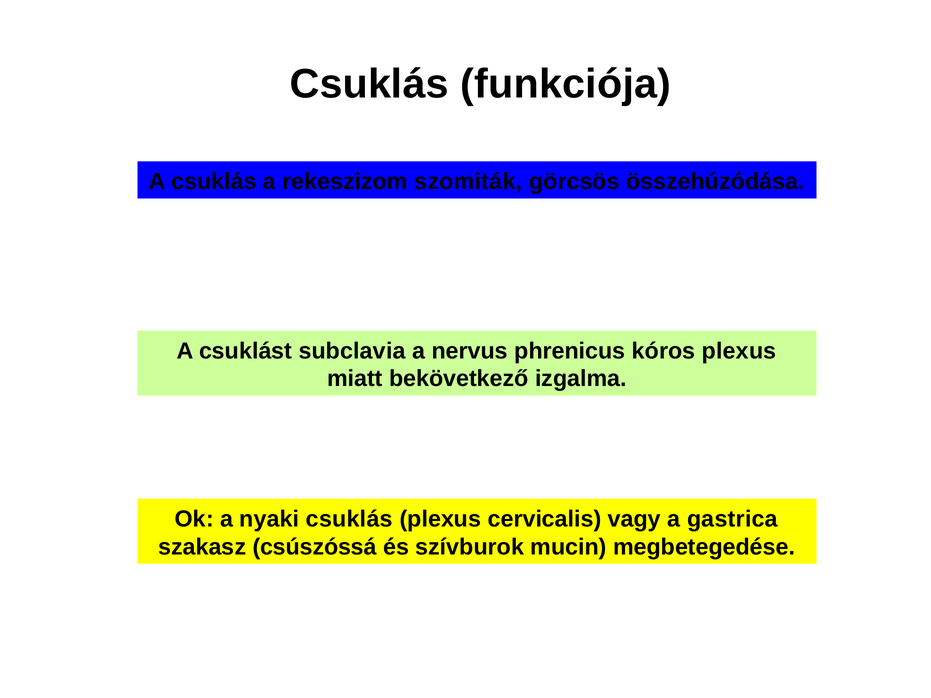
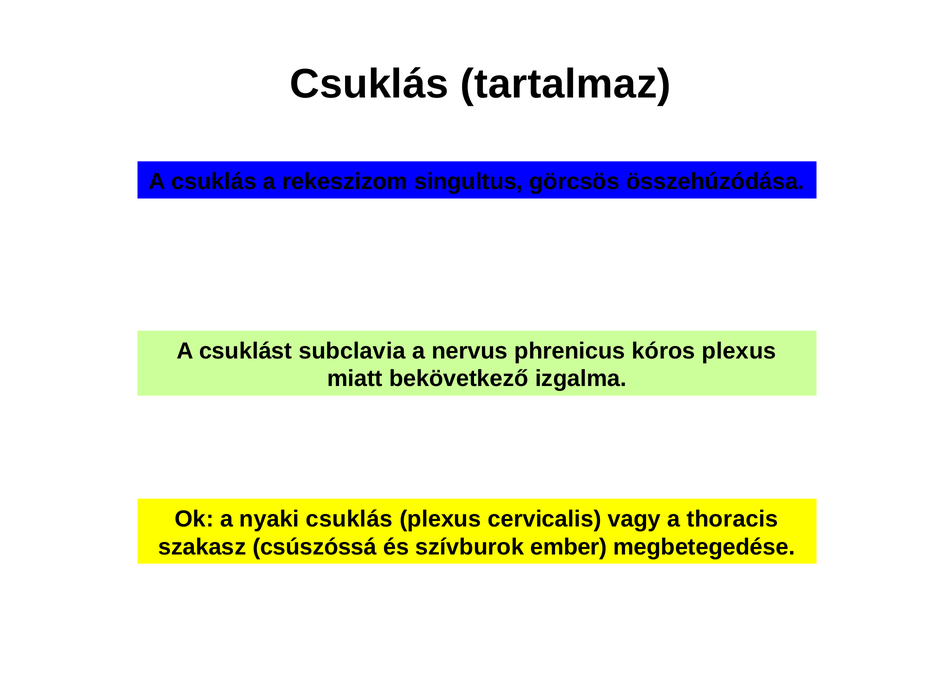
funkciója: funkciója -> tartalmaz (566, 84)
szomiták: szomiták -> singultus (469, 182)
gastrica: gastrica -> thoracis (732, 519)
mucin: mucin -> ember (569, 547)
